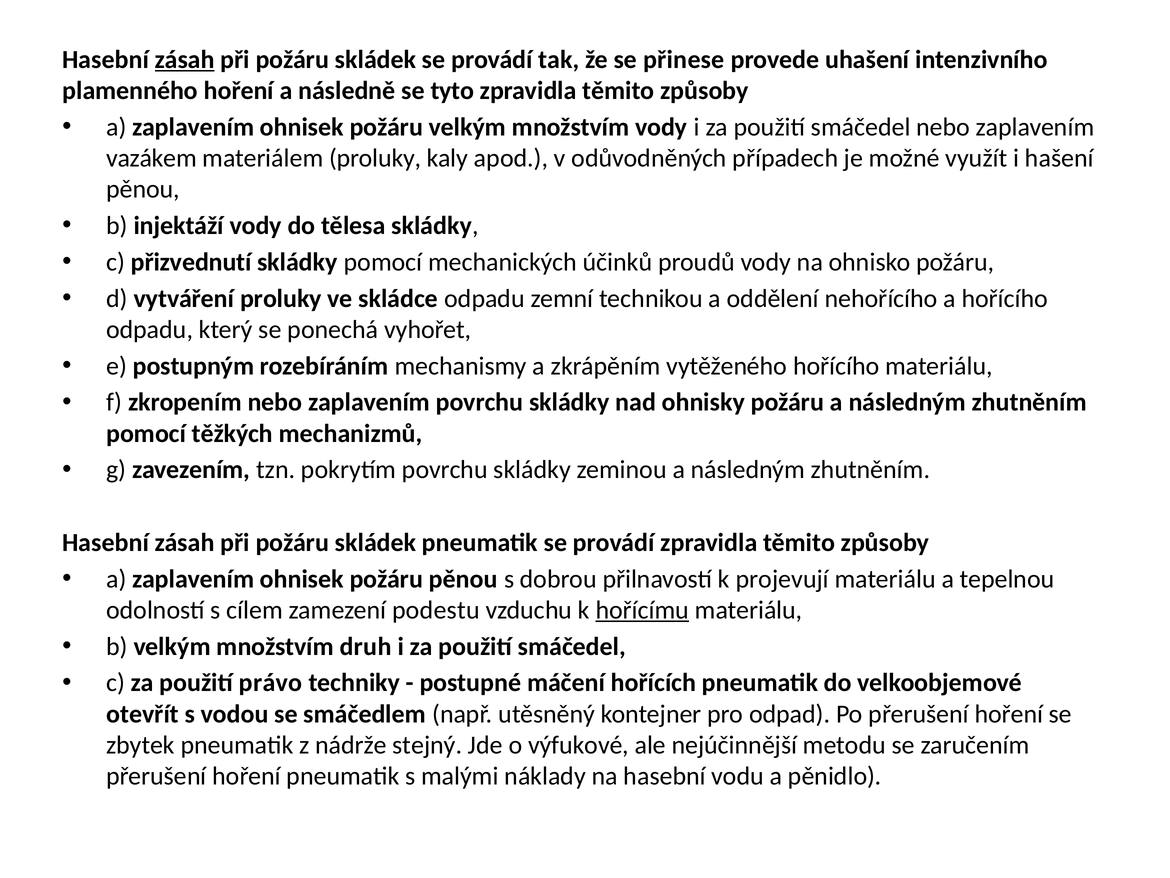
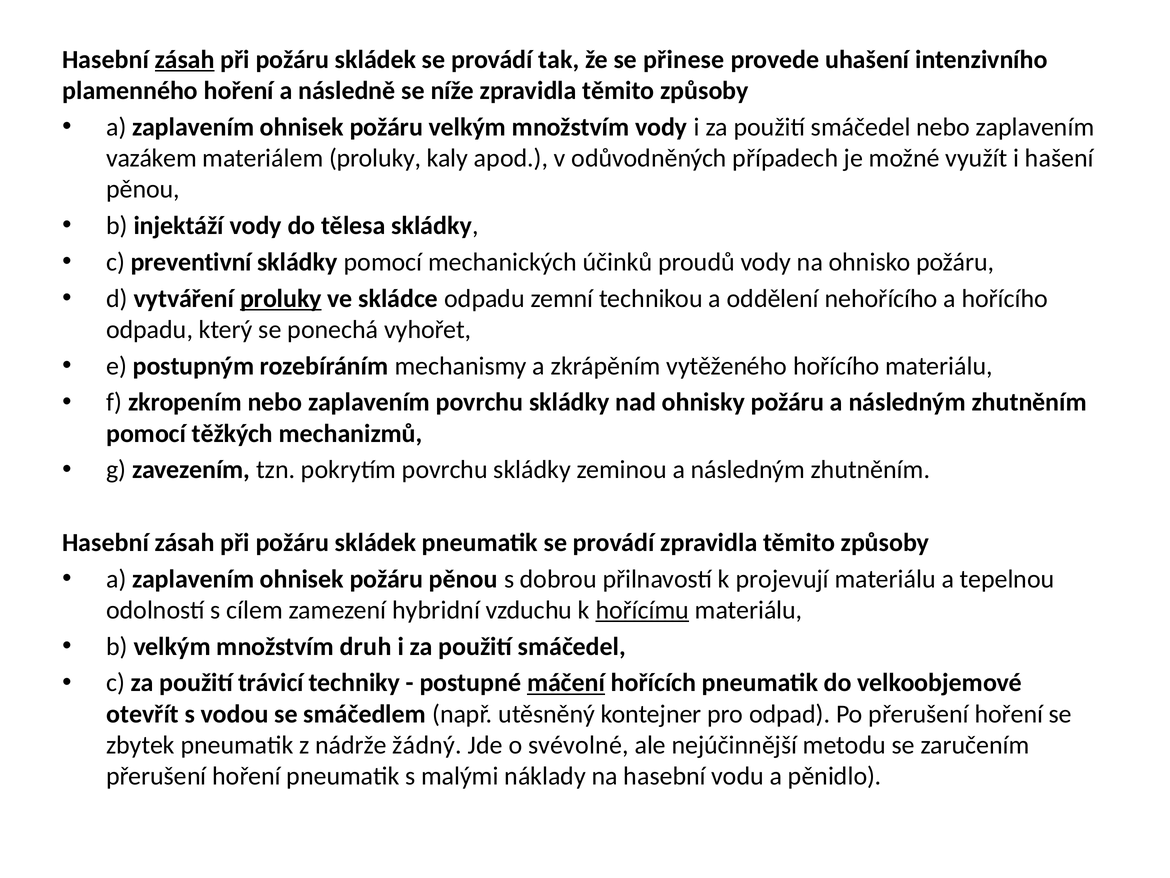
tyto: tyto -> níže (452, 91)
přizvednutí: přizvednutí -> preventivní (191, 262)
proluky underline: none -> present (281, 298)
podestu: podestu -> hybridní (436, 610)
právo: právo -> trávicí (271, 683)
máčení underline: none -> present (566, 683)
stejný: stejný -> žádný (427, 745)
výfukové: výfukové -> svévolné (578, 745)
